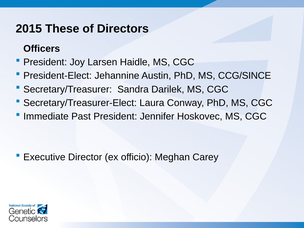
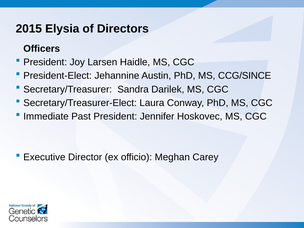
These: These -> Elysia (62, 29)
